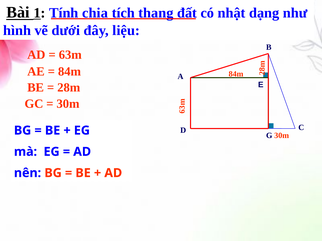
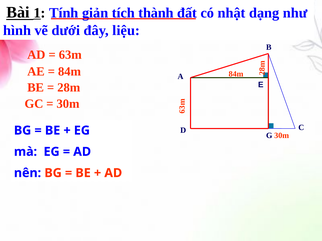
chia: chia -> giản (95, 13)
thang: thang -> thành (156, 13)
